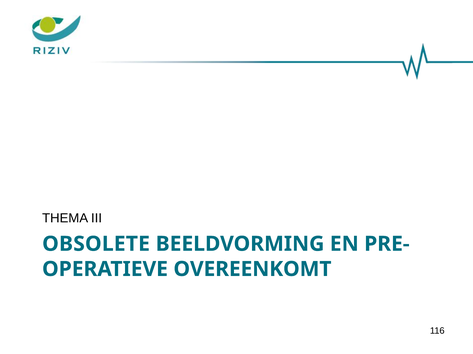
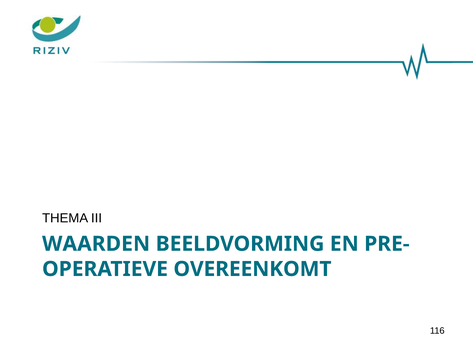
OBSOLETE: OBSOLETE -> WAARDEN (96, 244)
